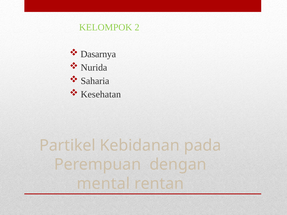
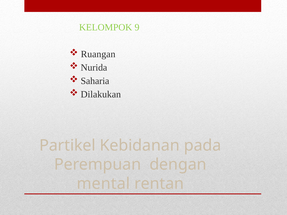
2: 2 -> 9 (137, 27)
Dasarnya: Dasarnya -> Ruangan (98, 54)
Kesehatan: Kesehatan -> Dilakukan (101, 94)
